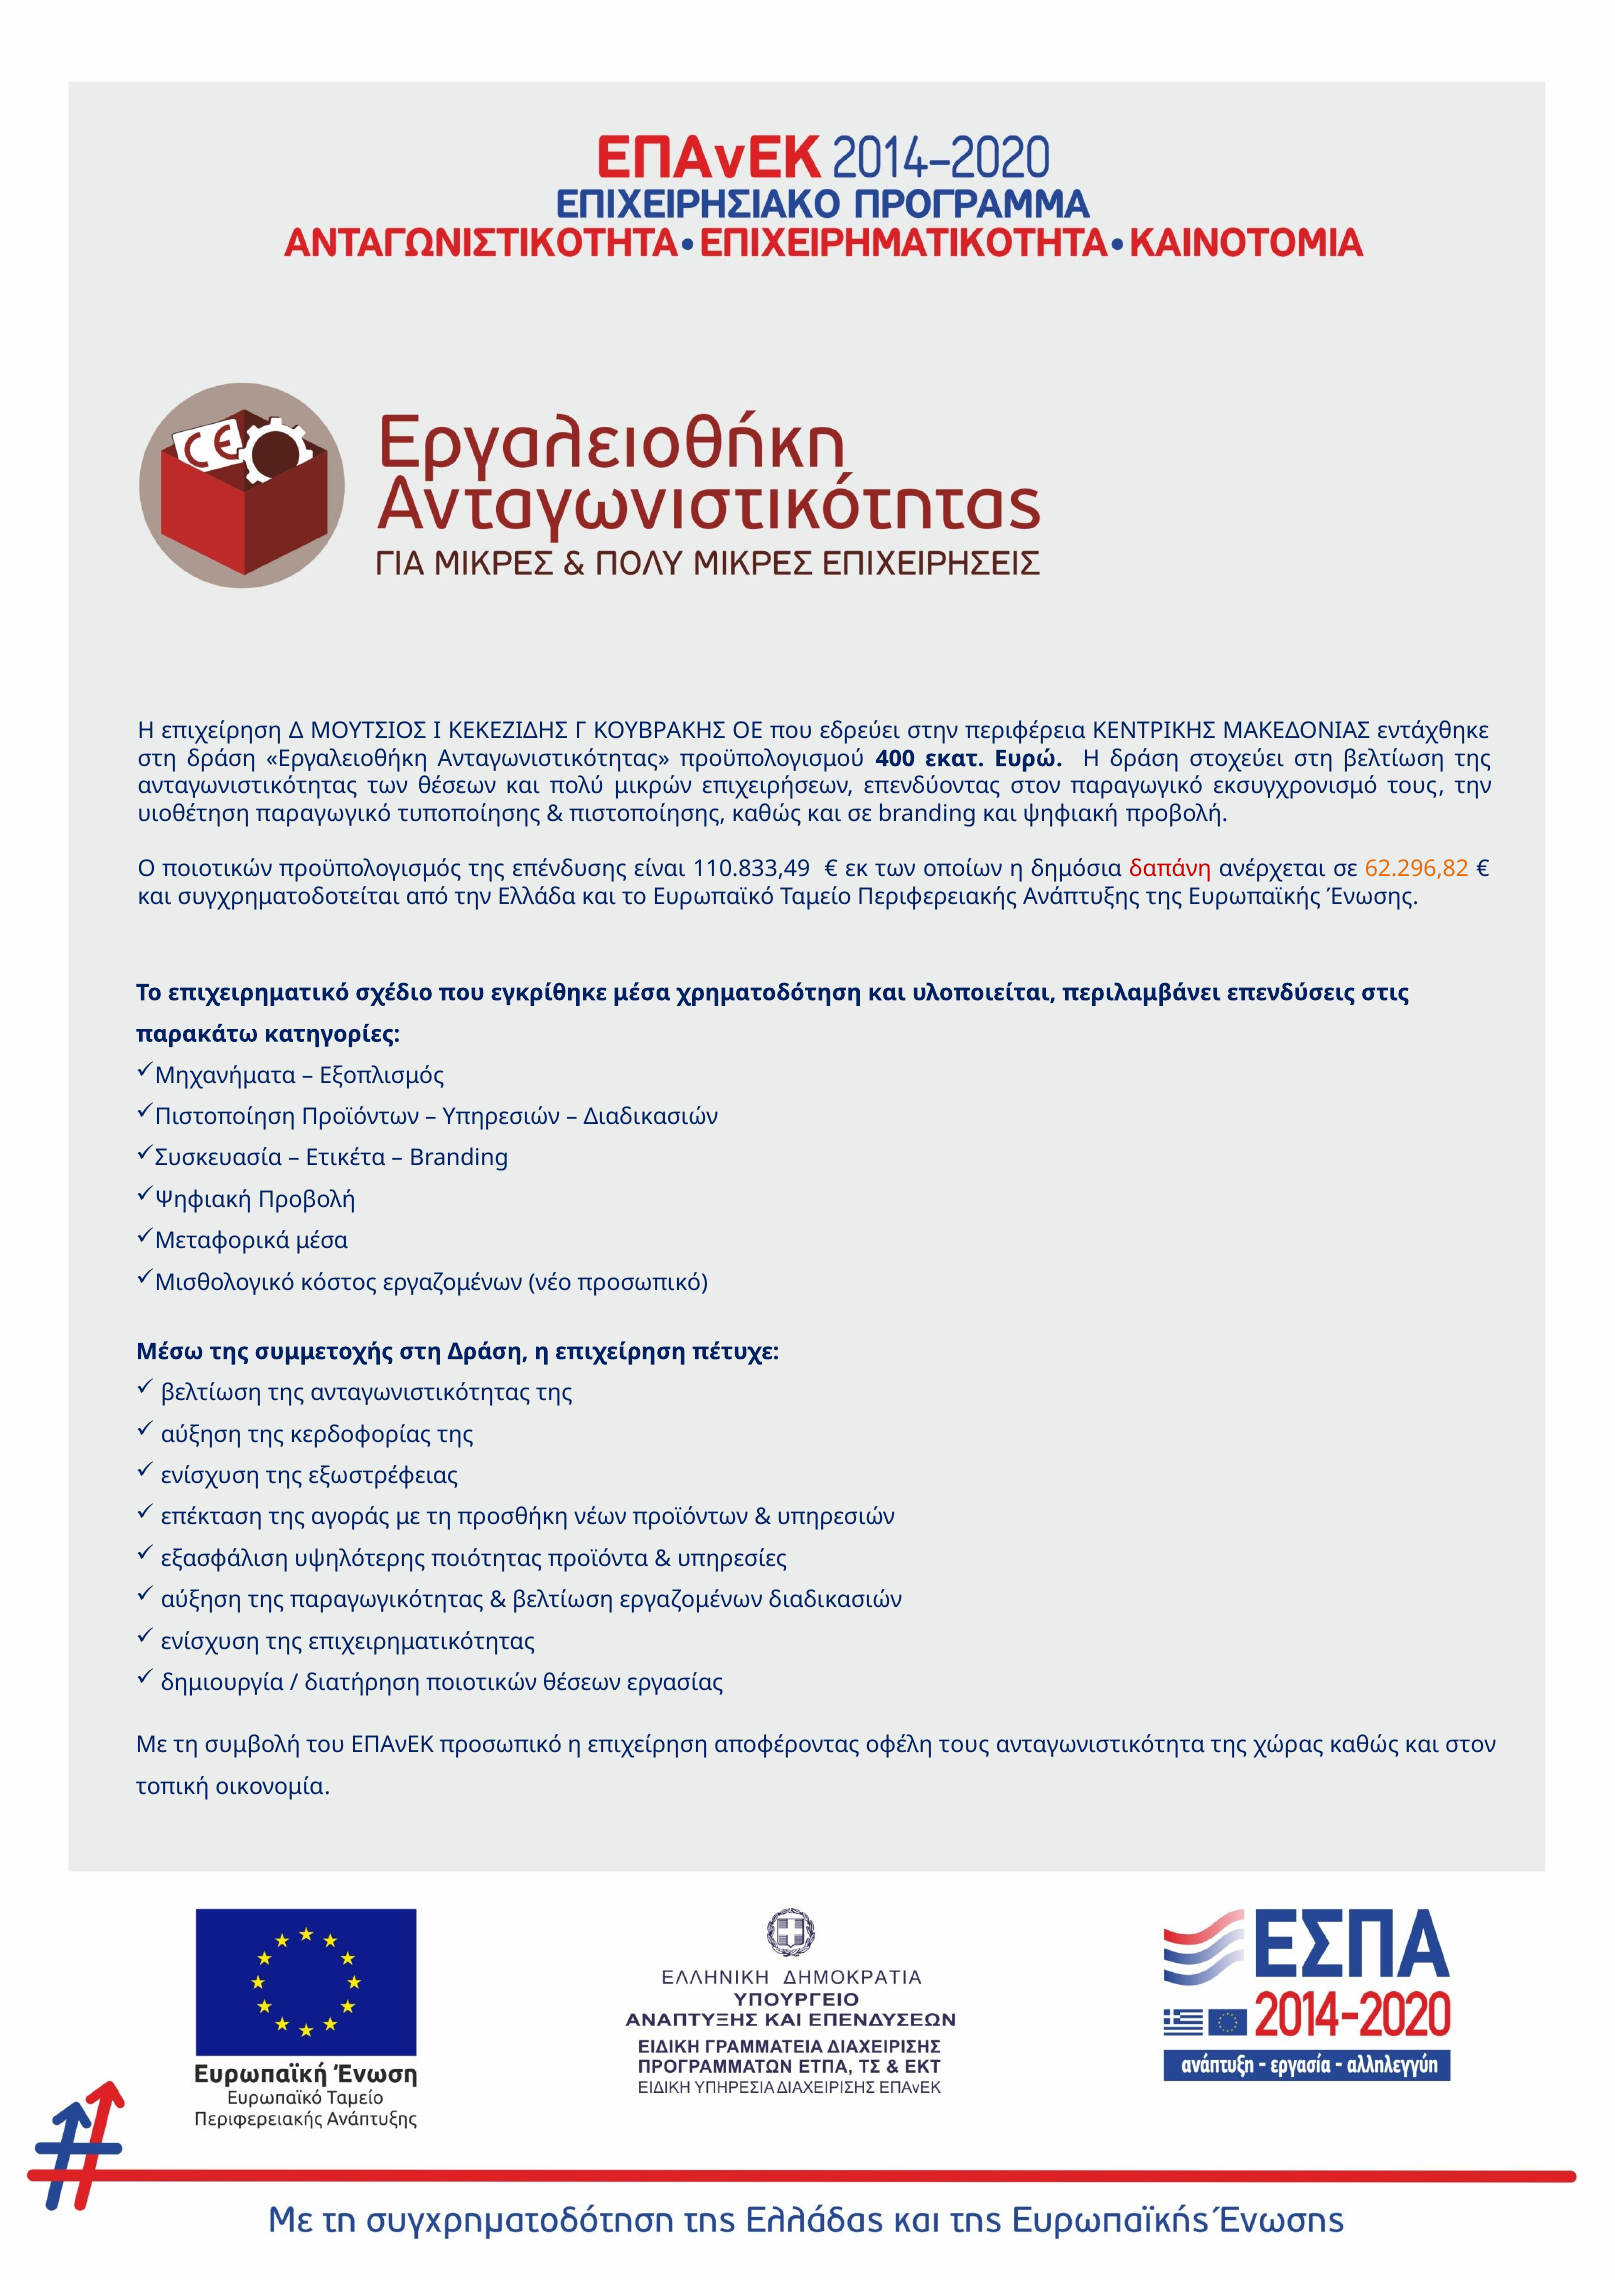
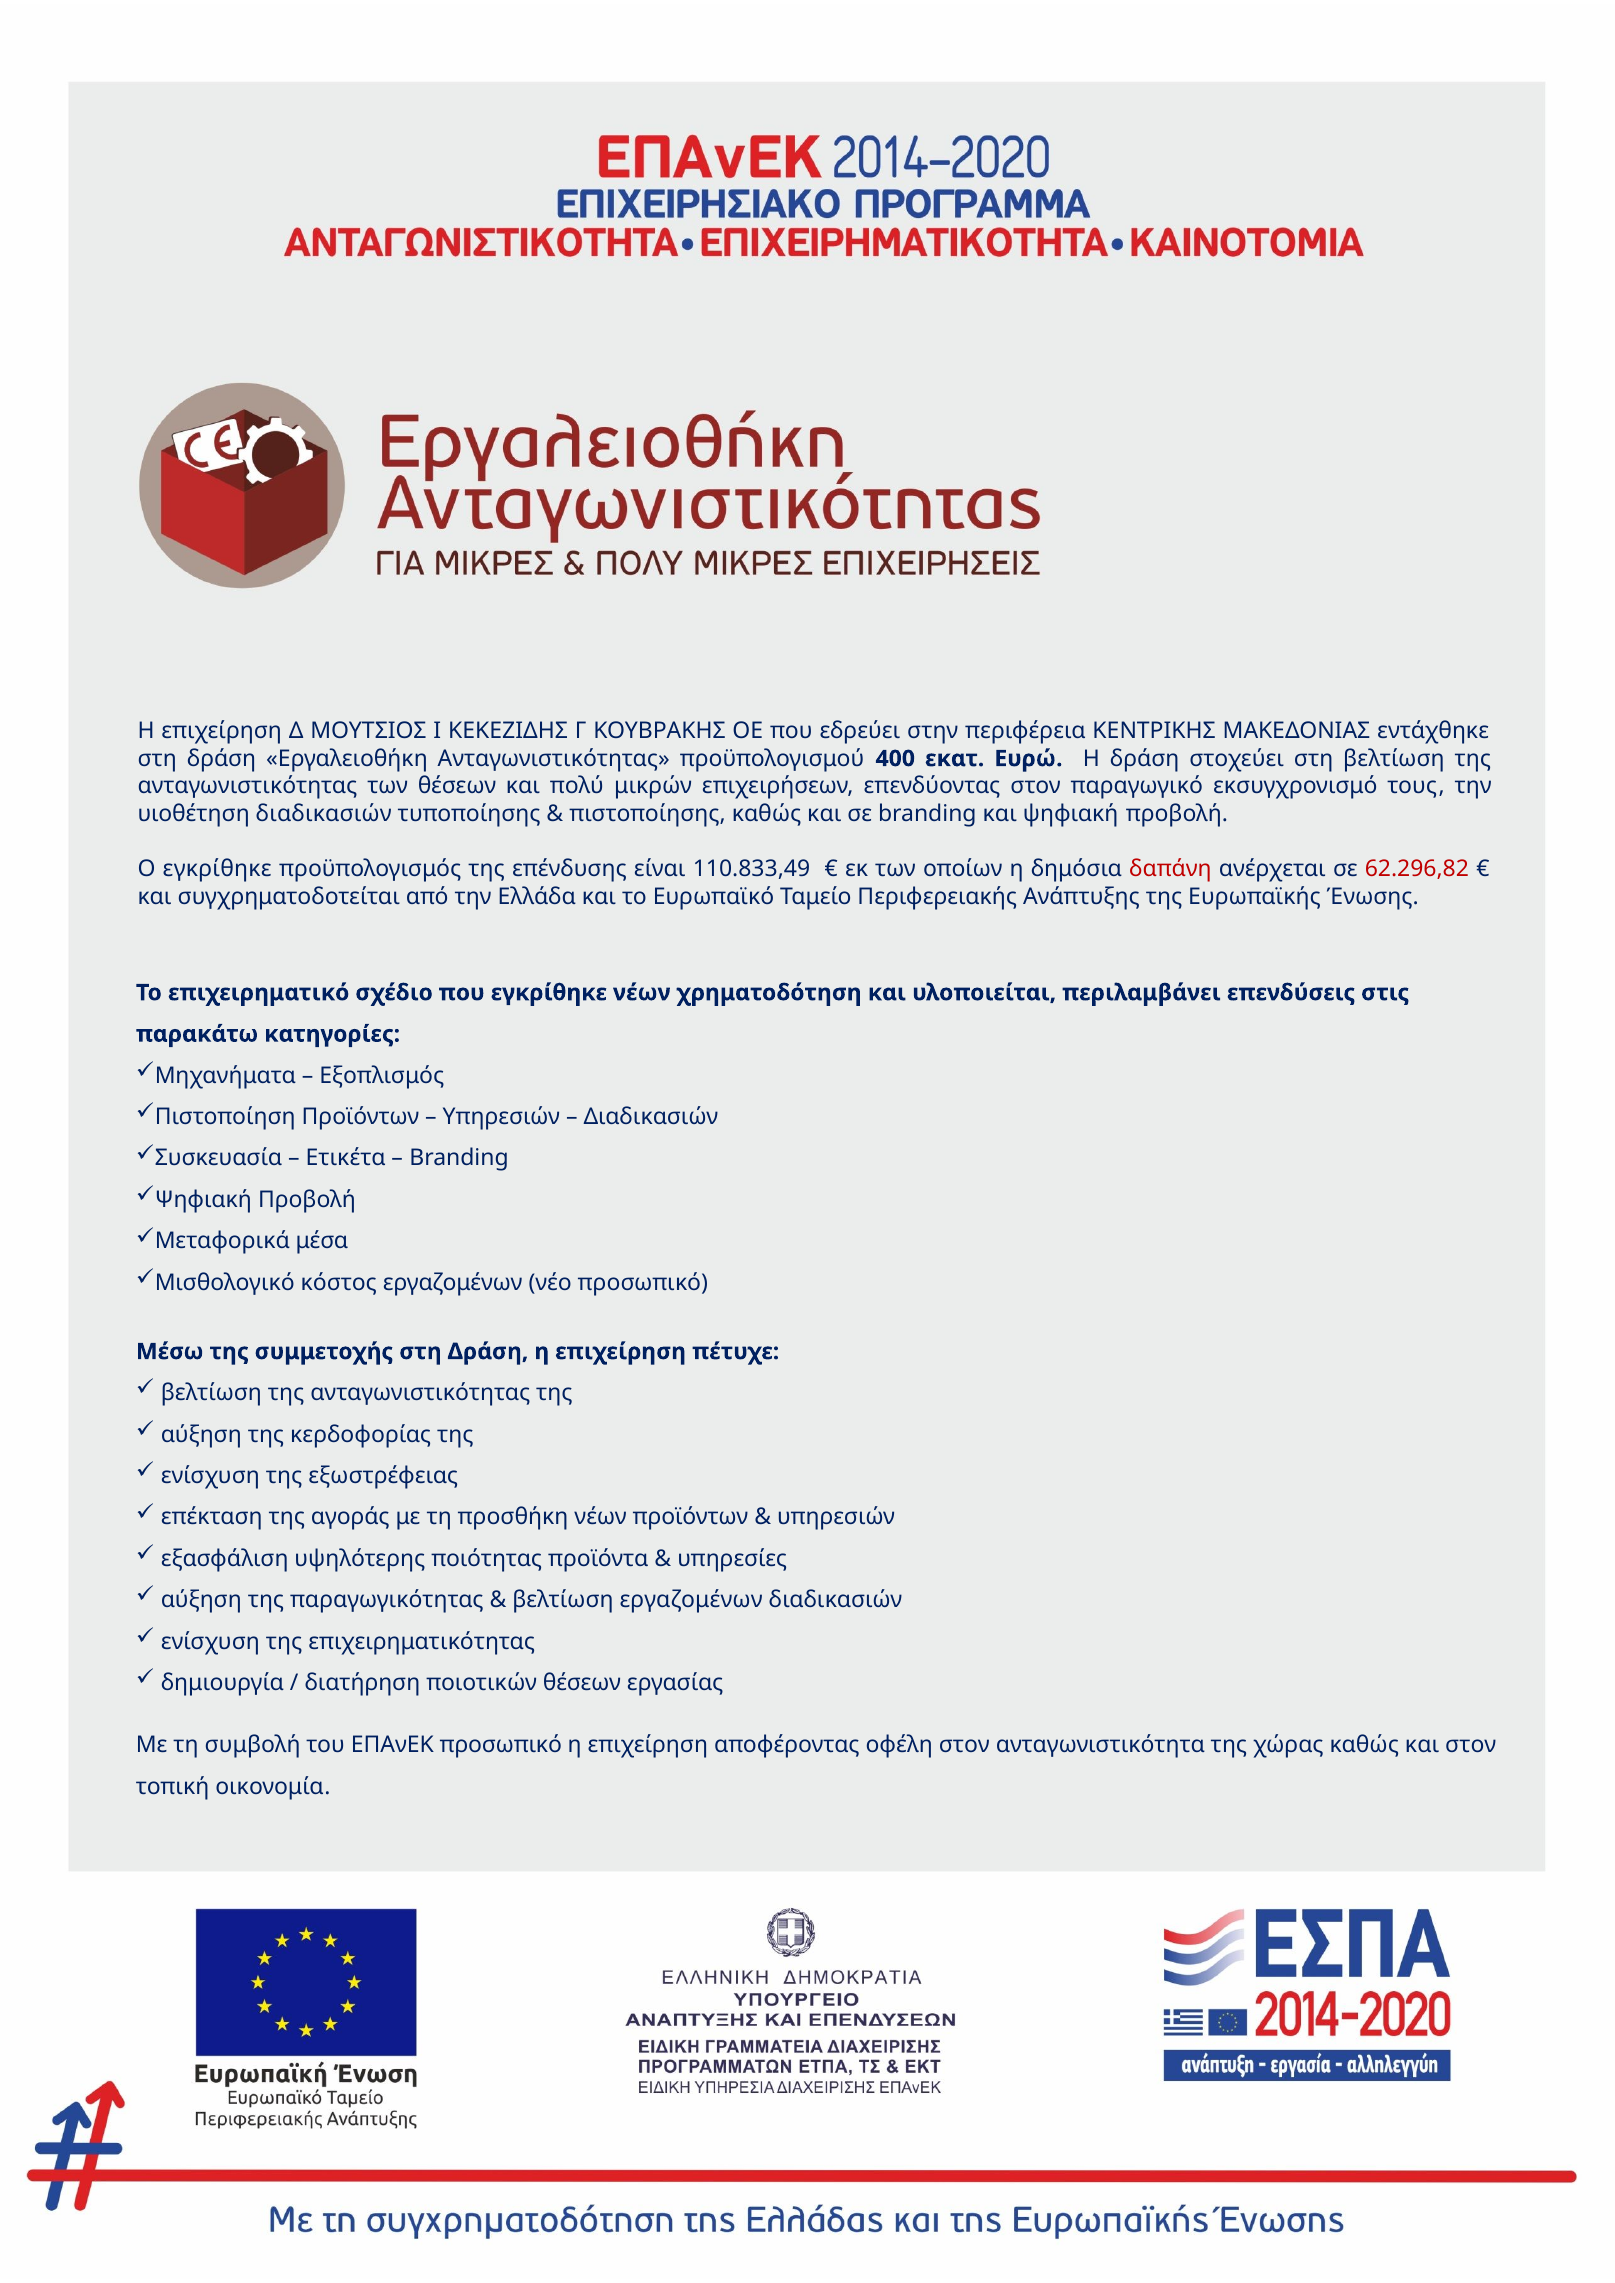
υιοθέτηση παραγωγικό: παραγωγικό -> διαδικασιών (324, 814)
Ο ποιοτικών: ποιοτικών -> εγκρίθηκε (217, 869)
62.296,82 colour: orange -> red (1417, 869)
εγκρίθηκε μέσα: μέσα -> νέων (642, 993)
οφέλη τους: τους -> στον (964, 1746)
